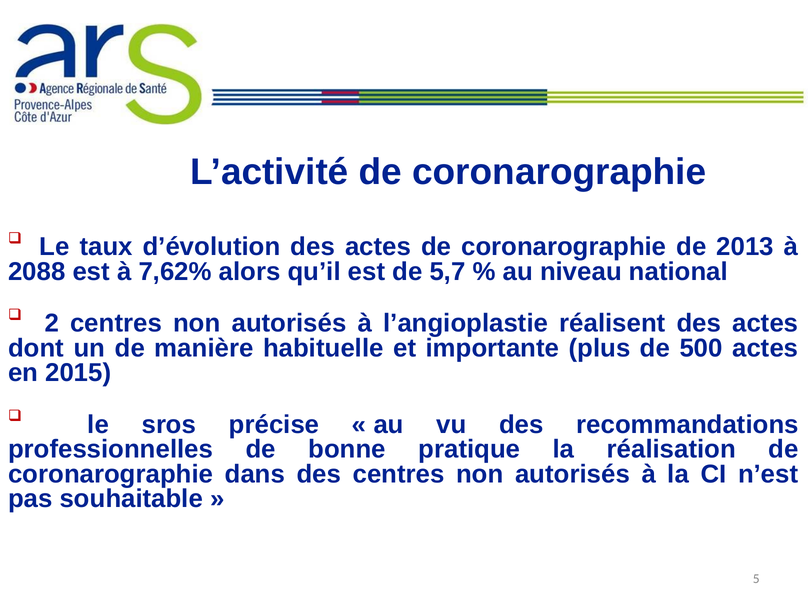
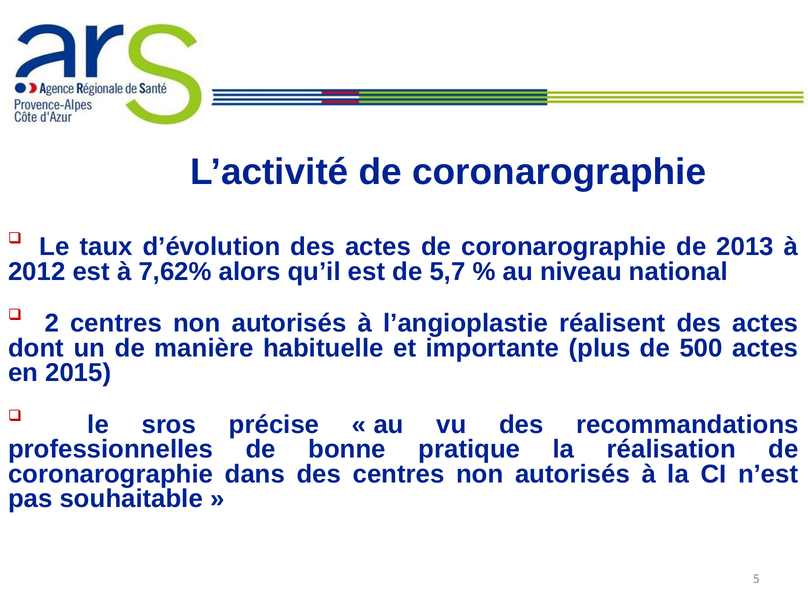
2088: 2088 -> 2012 (37, 272)
